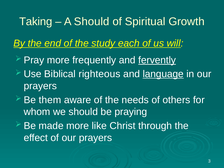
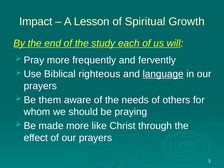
Taking: Taking -> Impact (36, 22)
A Should: Should -> Lesson (92, 22)
fervently underline: present -> none (157, 60)
